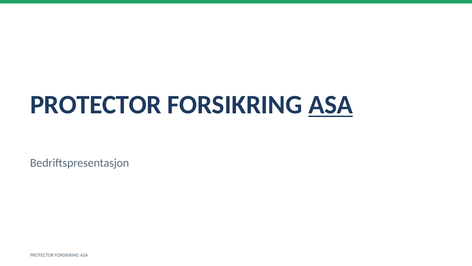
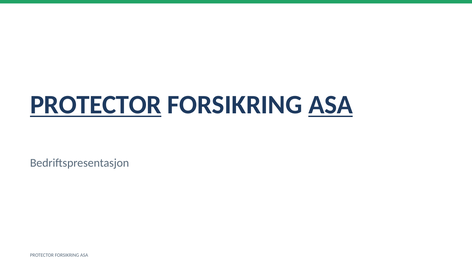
PROTECTOR underline: none -> present (96, 105)
